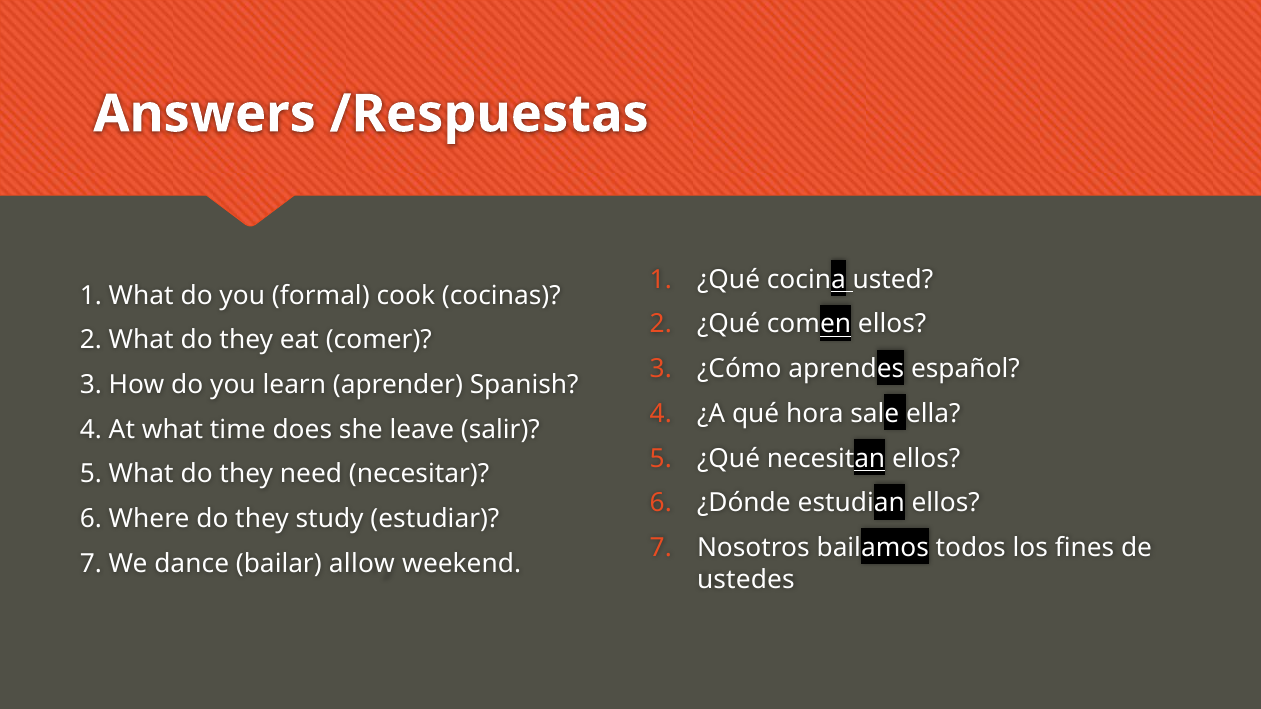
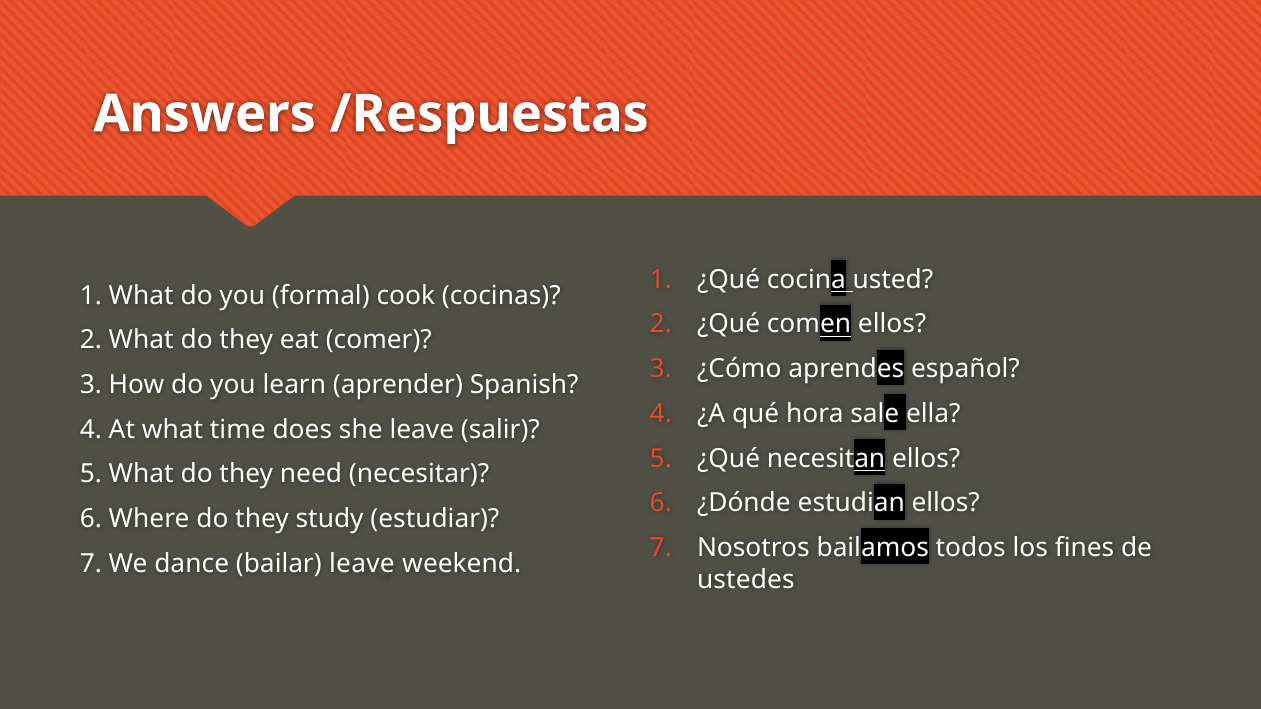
bailar allow: allow -> leave (362, 564)
